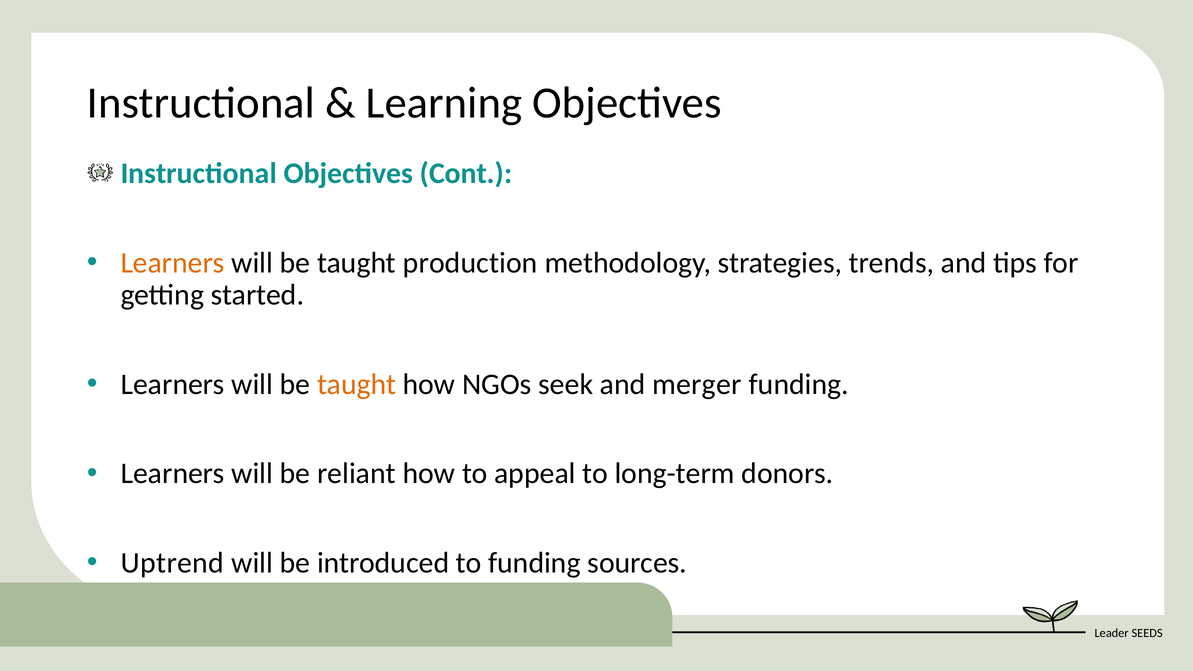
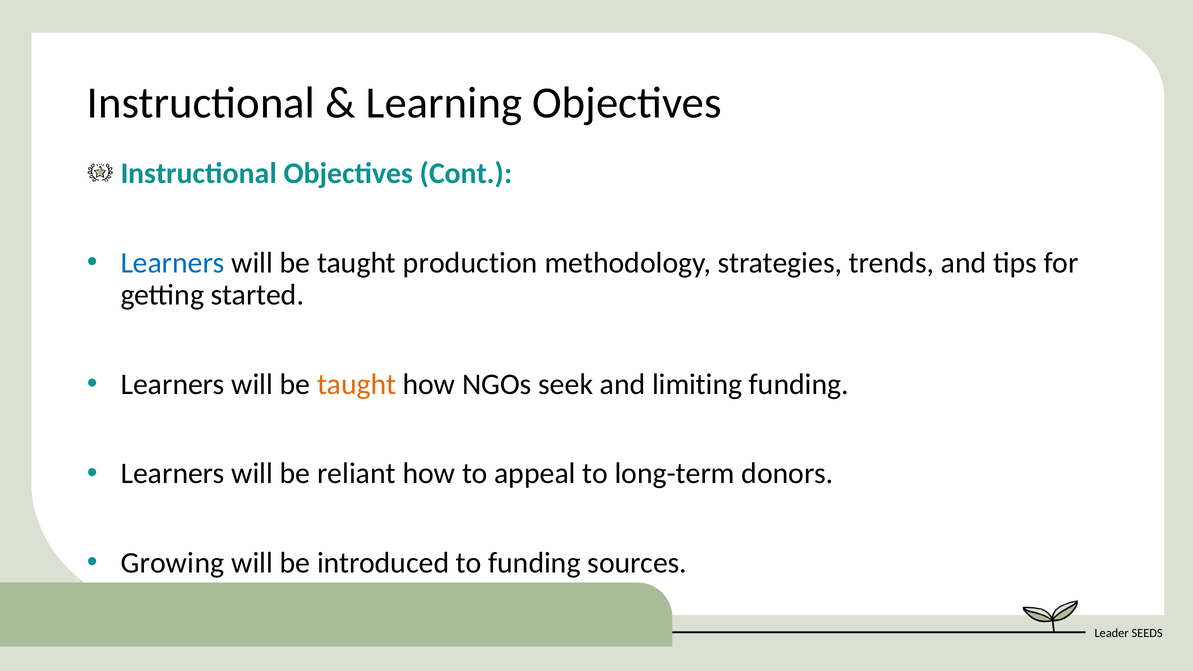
Learners colour: orange -> blue (173, 263)
merger: merger -> limiting (697, 384)
Uptrend: Uptrend -> Growing (172, 563)
